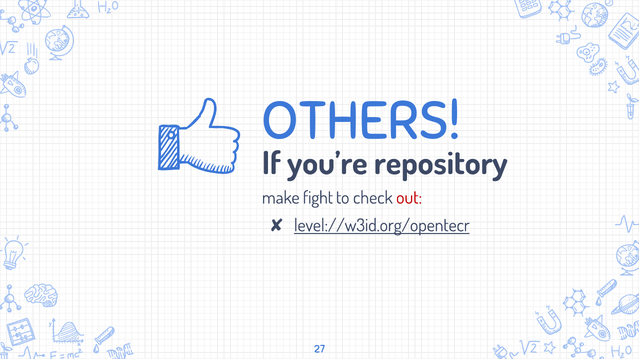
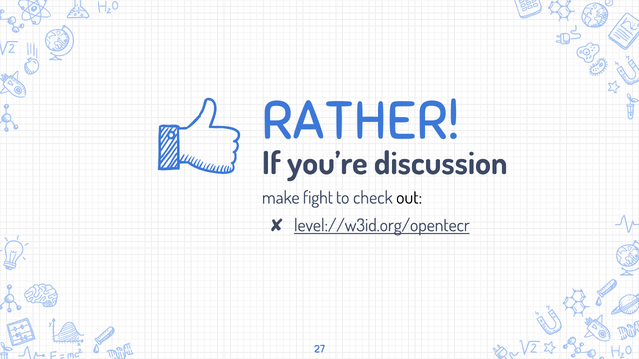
OTHERS: OTHERS -> RATHER (361, 121)
repository: repository -> discussion (441, 164)
out colour: red -> black (409, 198)
